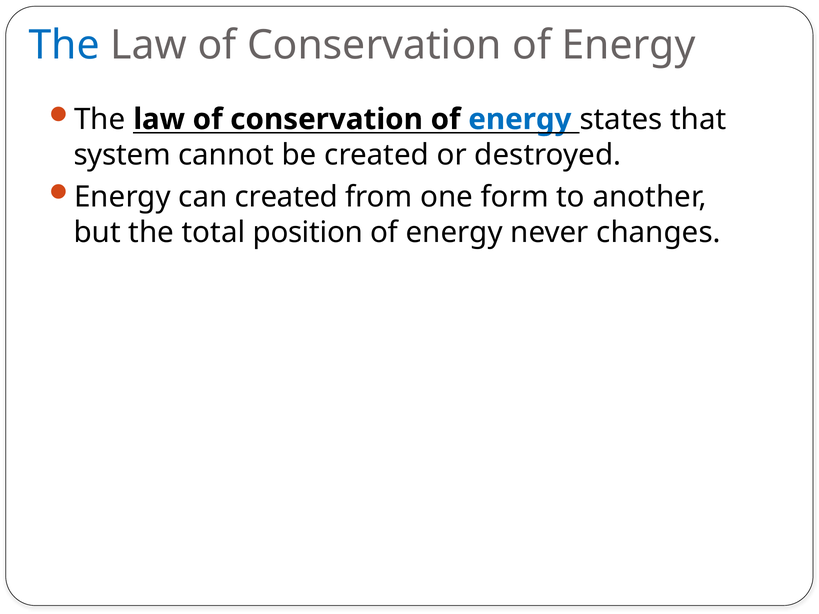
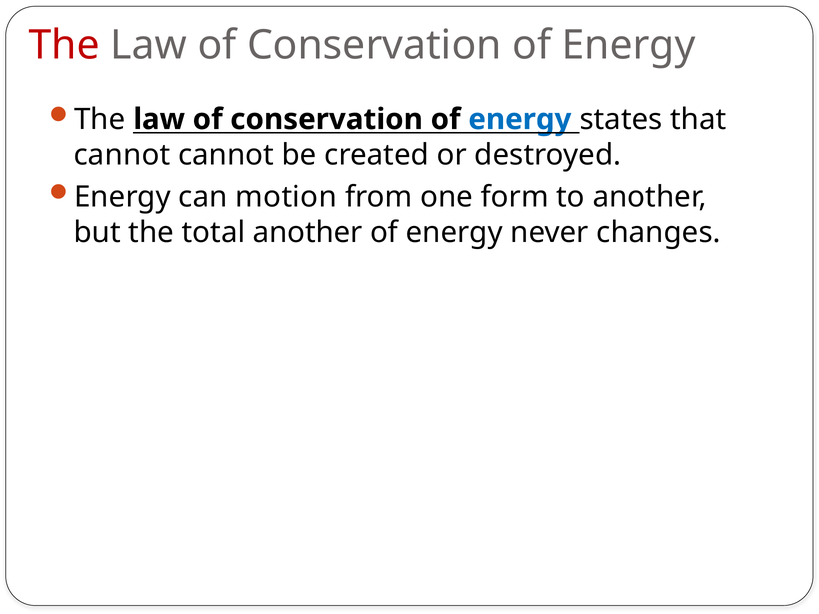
The colour: blue -> red (64, 45)
system: system -> cannot (122, 155)
can created: created -> motion (286, 197)
total position: position -> another (308, 232)
